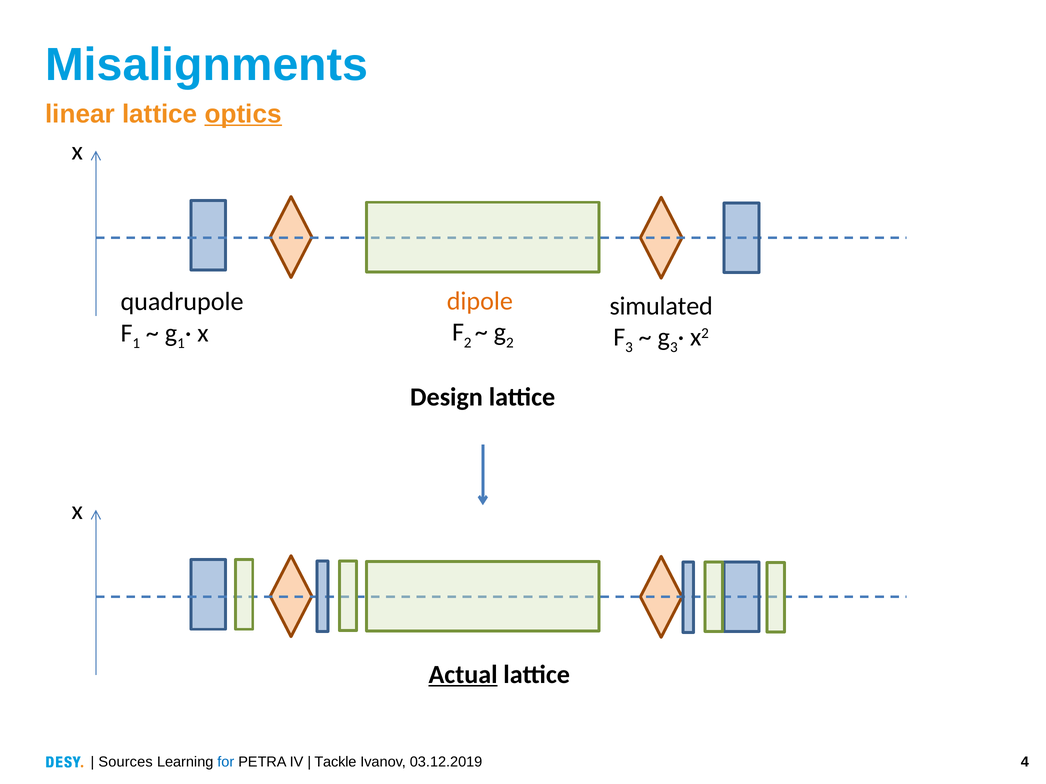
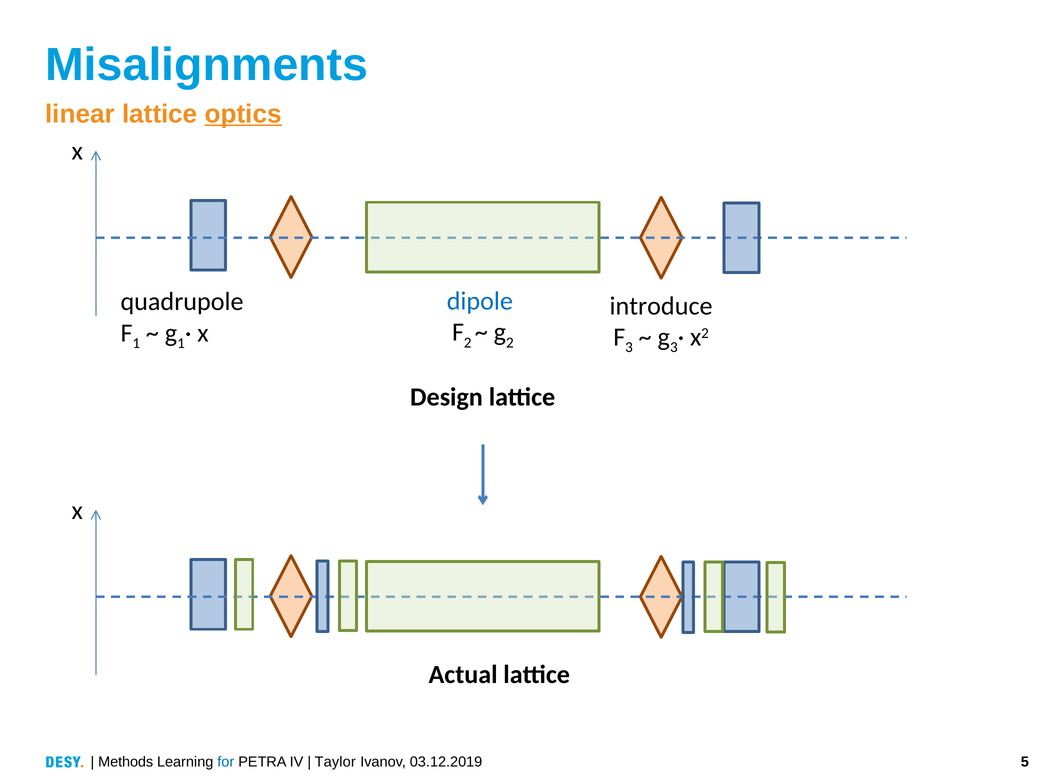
dipole colour: orange -> blue (480, 301)
simulated: simulated -> introduce (661, 306)
Actual underline: present -> none (463, 675)
Sources: Sources -> Methods (126, 763)
Tackle: Tackle -> Taylor (335, 763)
4: 4 -> 5 (1025, 763)
